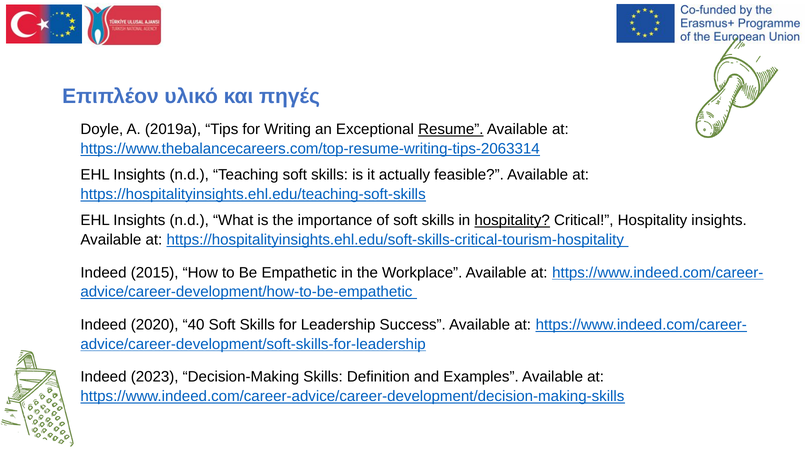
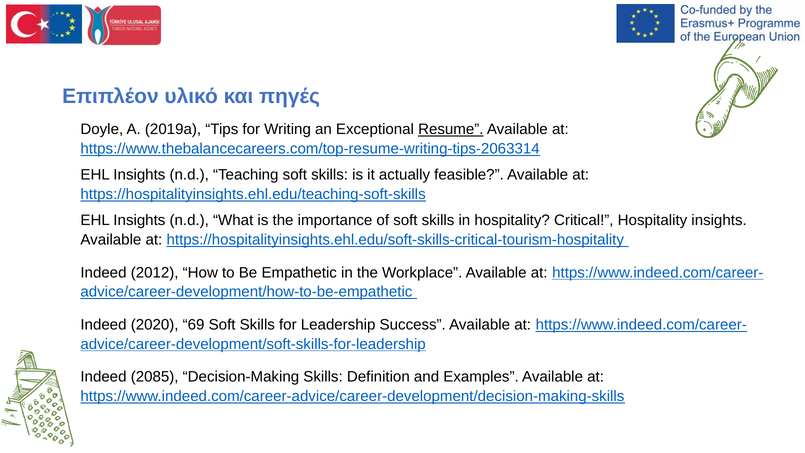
hospitality underline: present -> none (512, 220)
2015: 2015 -> 2012 (155, 272)
40: 40 -> 69 (194, 325)
2023: 2023 -> 2085 (155, 377)
